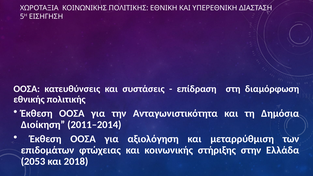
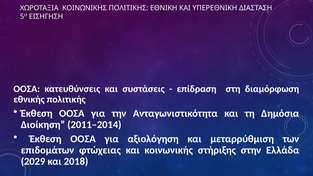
2053: 2053 -> 2029 (33, 161)
